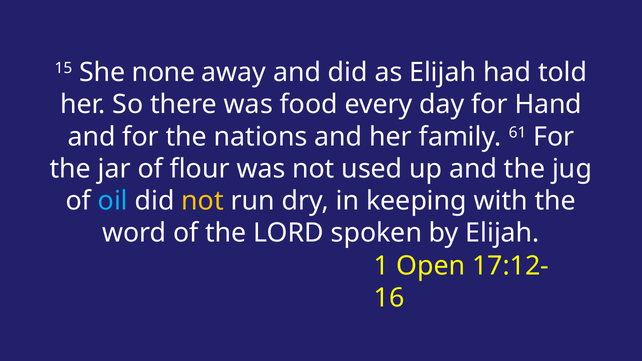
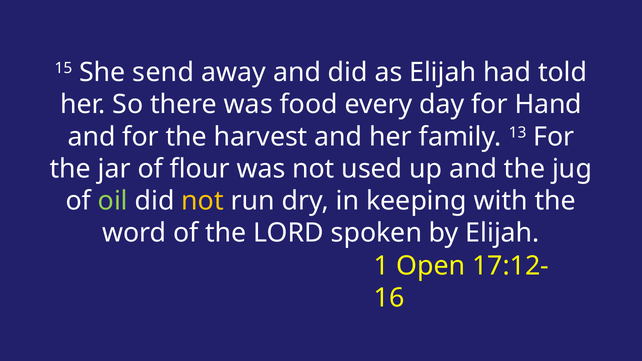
none: none -> send (163, 73)
nations: nations -> harvest (261, 137)
61: 61 -> 13 (518, 132)
oil colour: light blue -> light green (113, 201)
